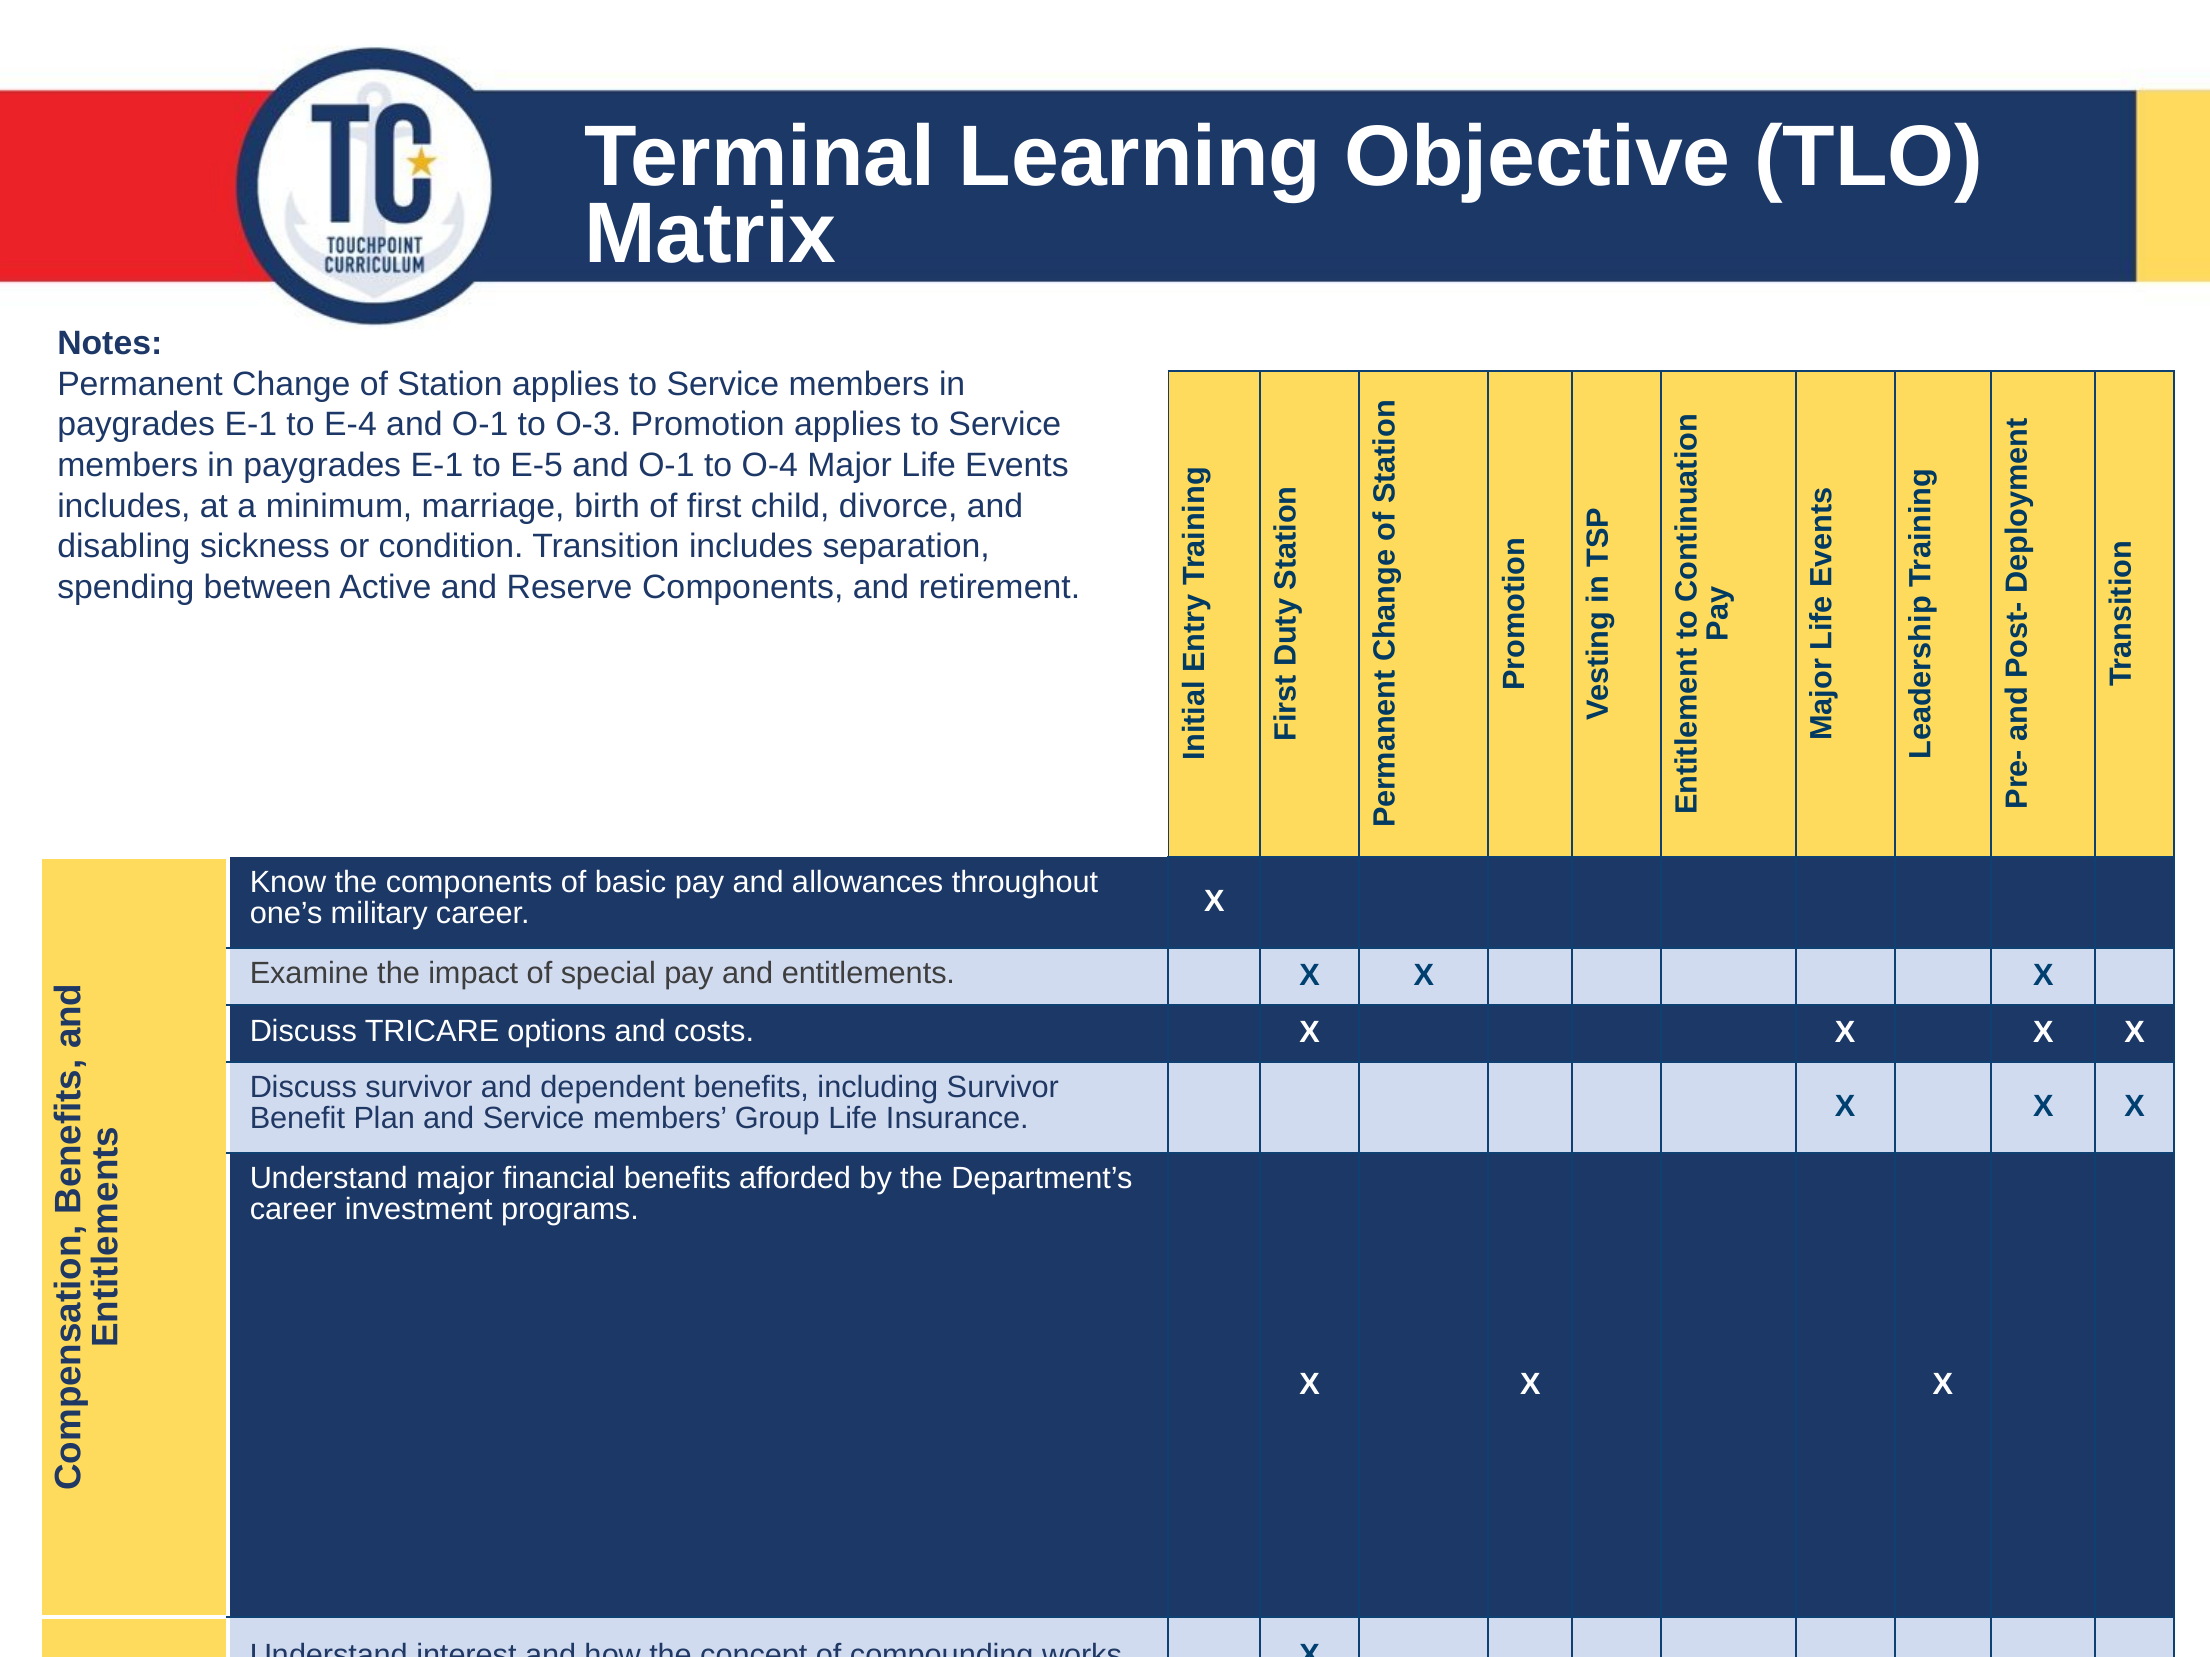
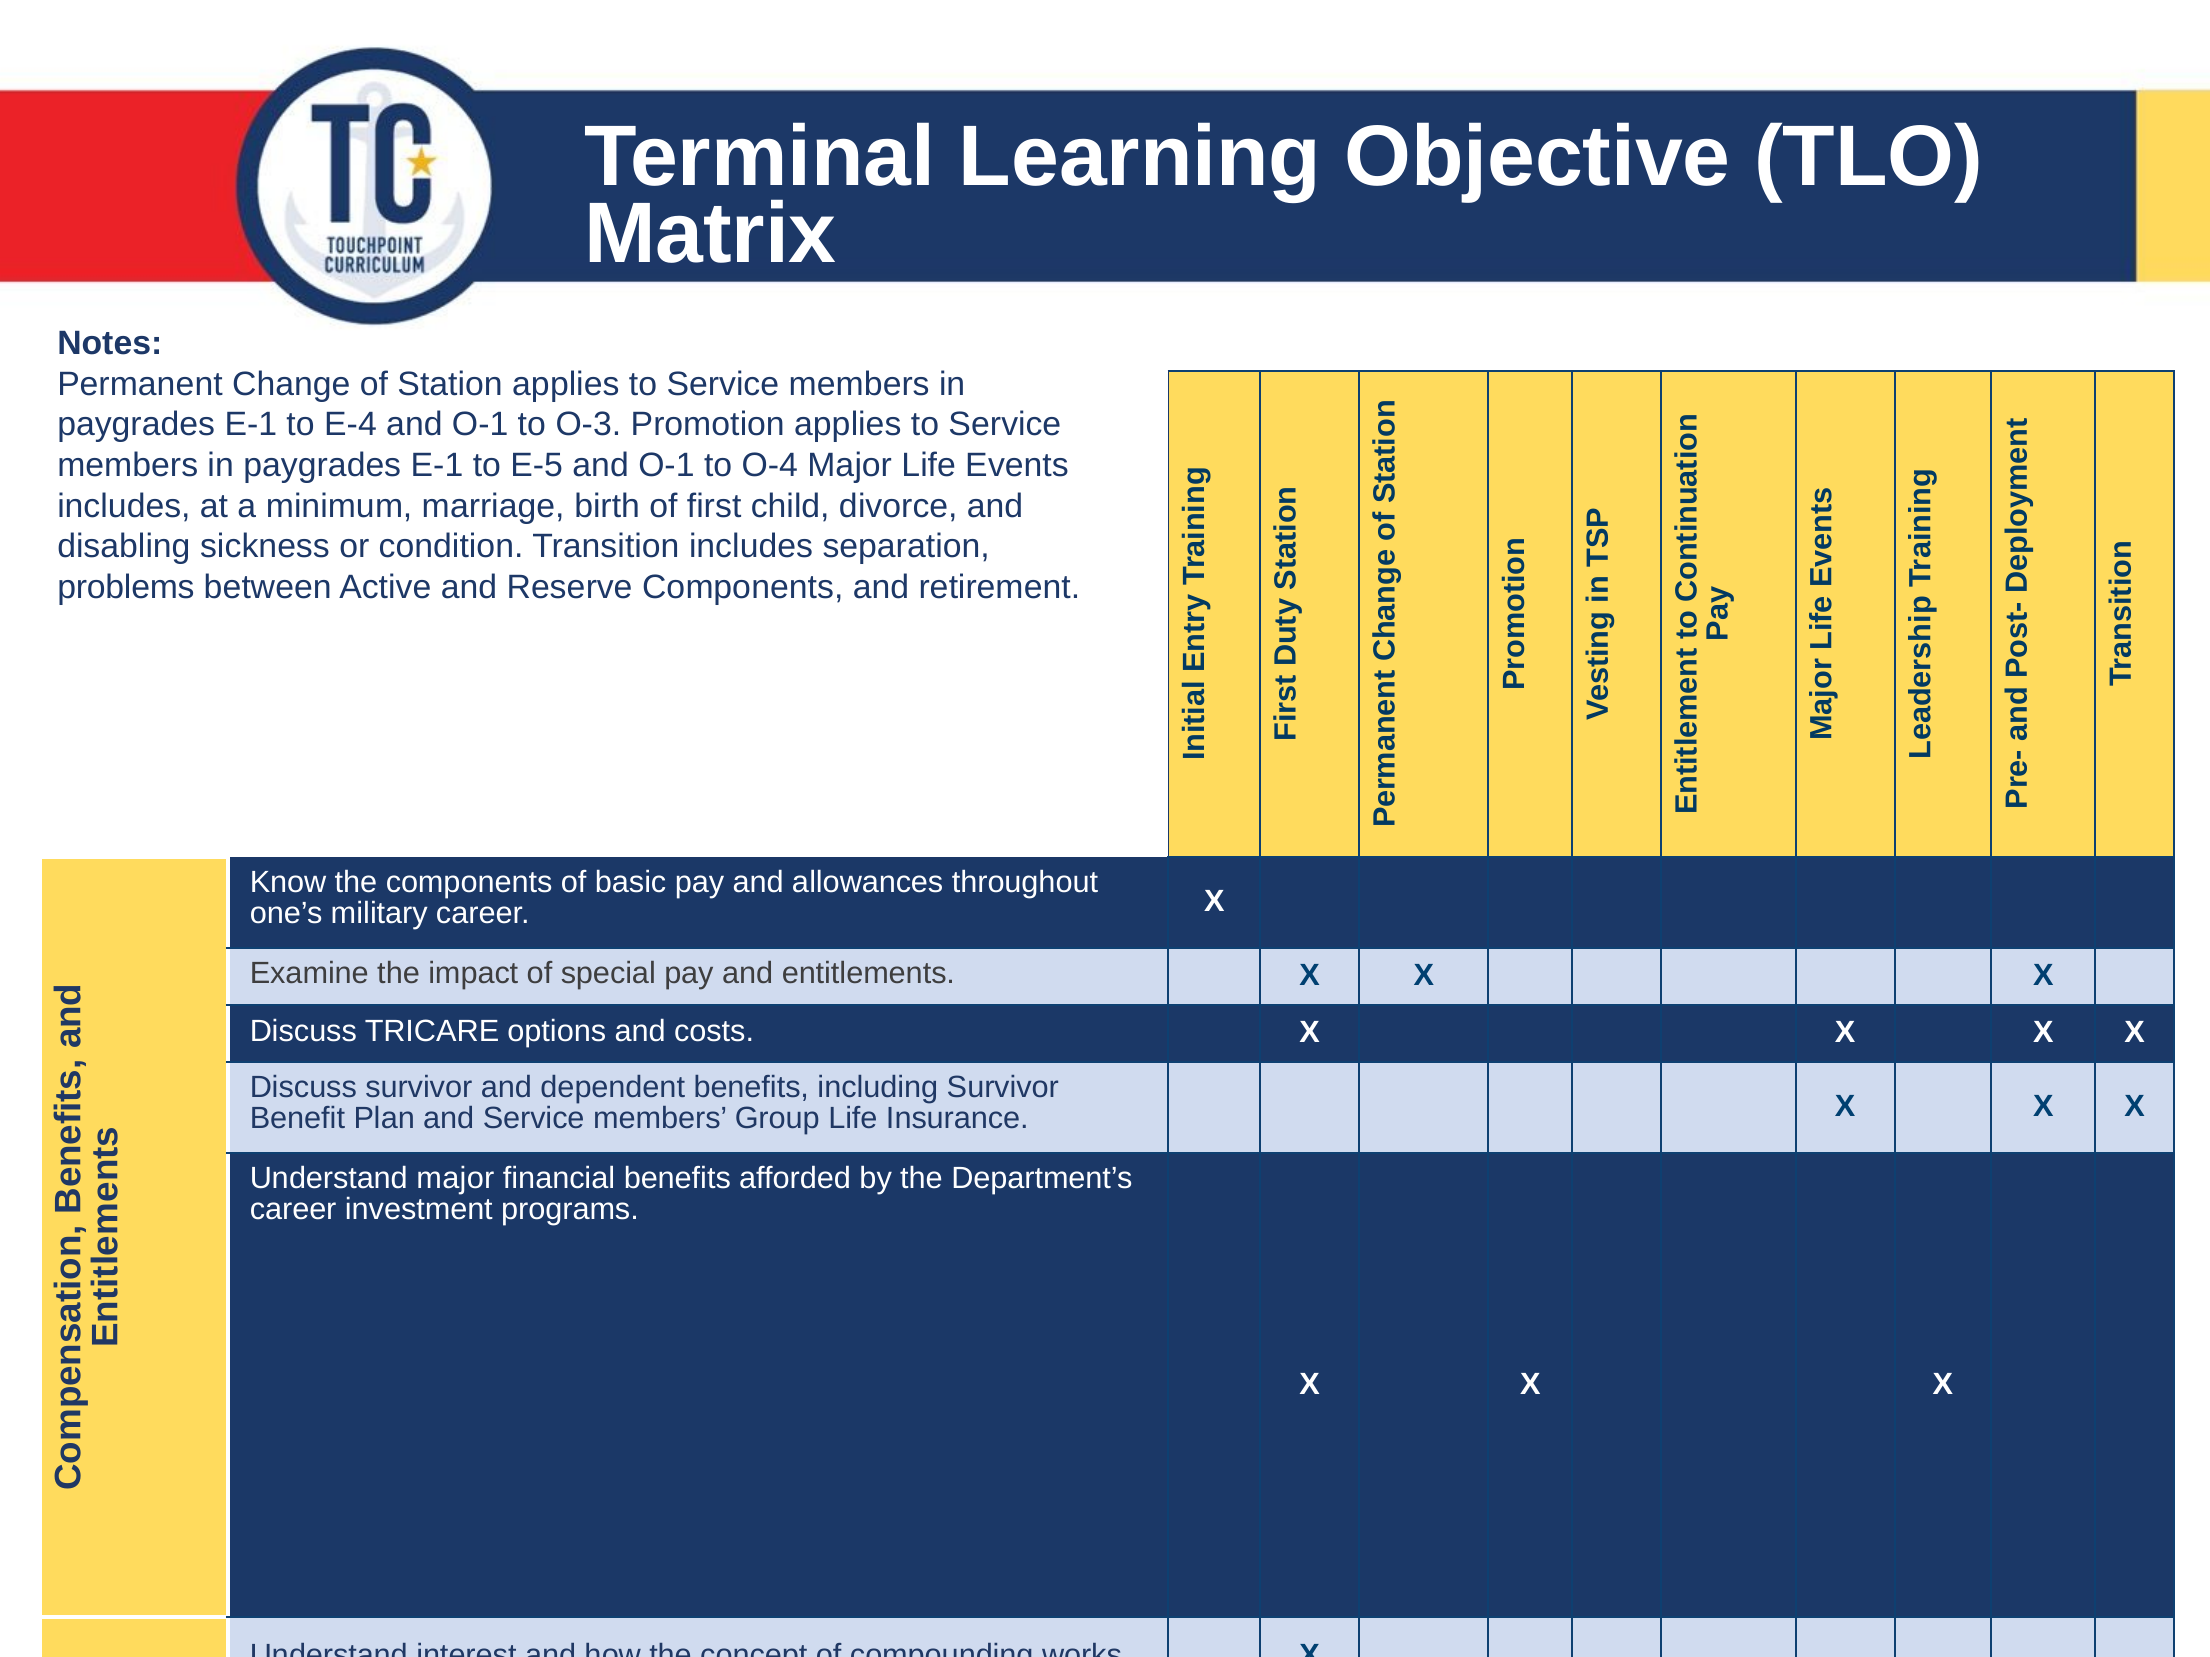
spending: spending -> problems (126, 587)
